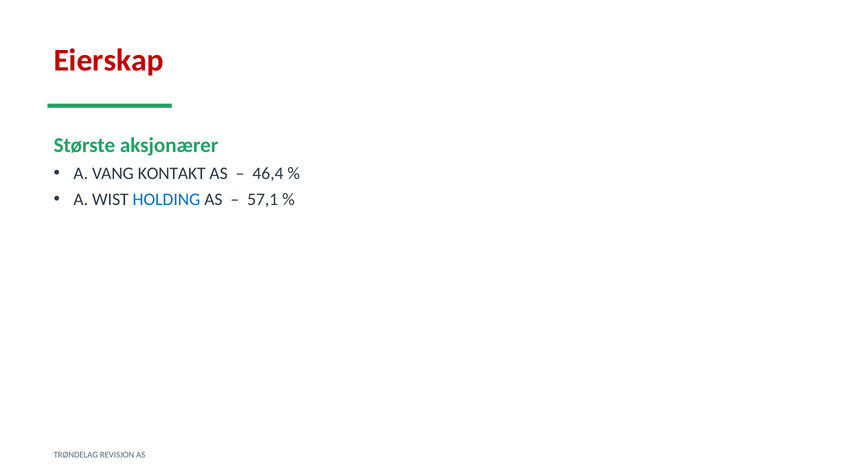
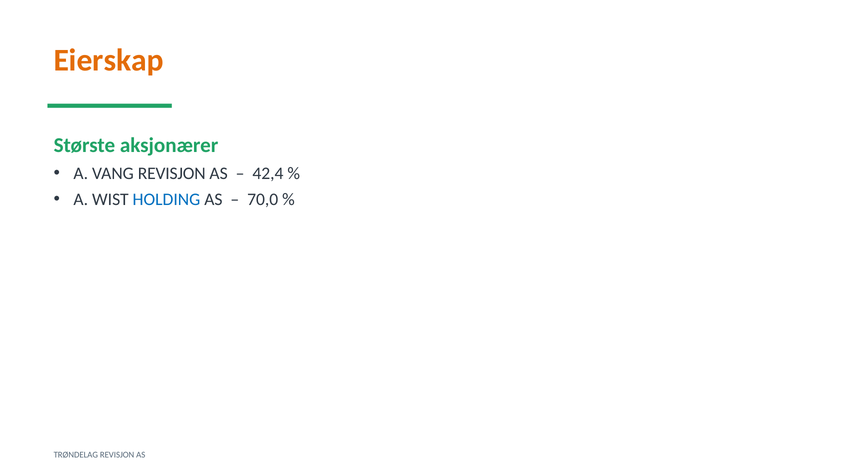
Eierskap colour: red -> orange (109, 60)
VANG KONTAKT: KONTAKT -> REVISJON (172, 173)
46,4: 46,4 -> 42,4 (268, 173)
57,1: 57,1 -> 70,0 (263, 200)
